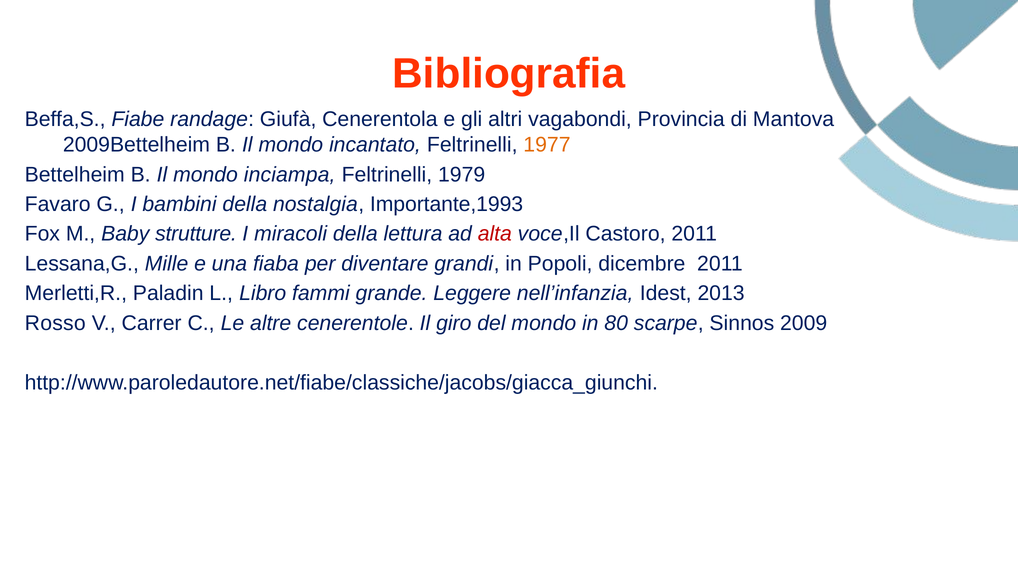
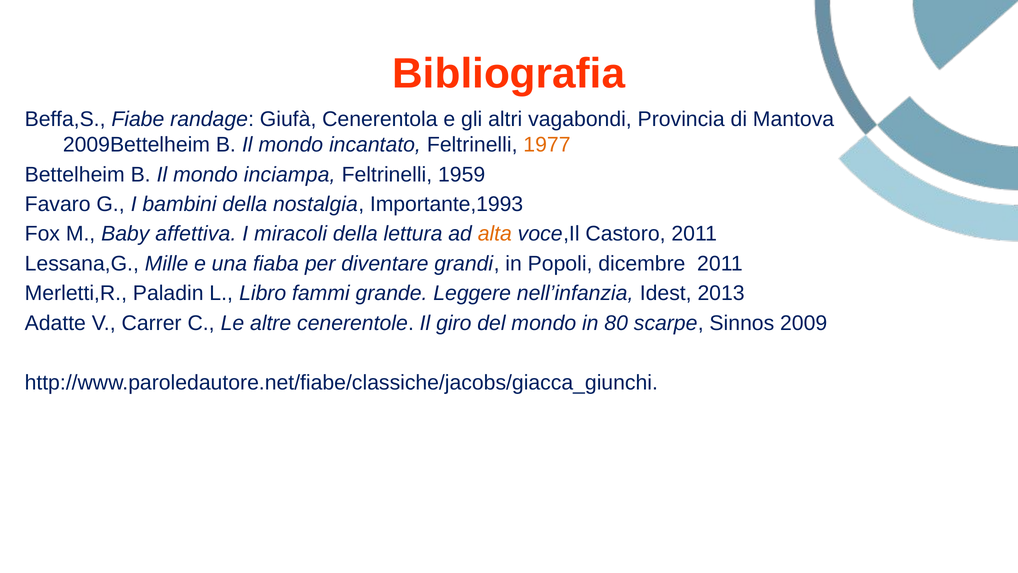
1979: 1979 -> 1959 (462, 174)
strutture: strutture -> affettiva (196, 234)
alta colour: red -> orange (495, 234)
Rosso: Rosso -> Adatte (55, 323)
